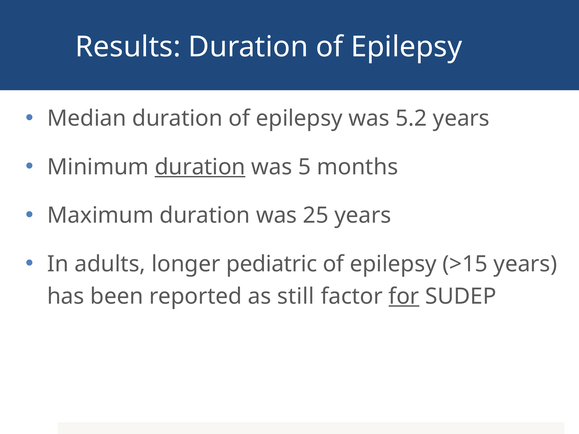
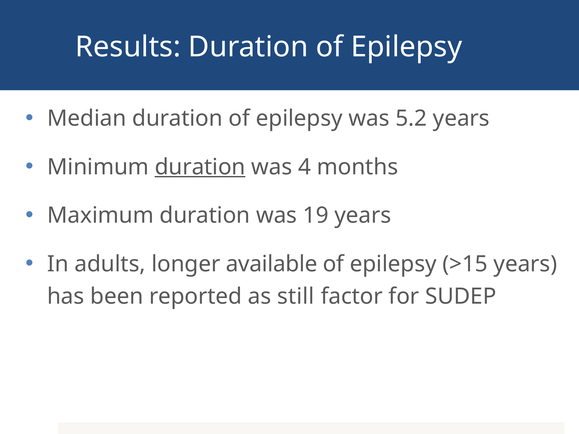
5: 5 -> 4 (305, 167)
25: 25 -> 19 (316, 216)
pediatric: pediatric -> available (272, 264)
for underline: present -> none (404, 297)
